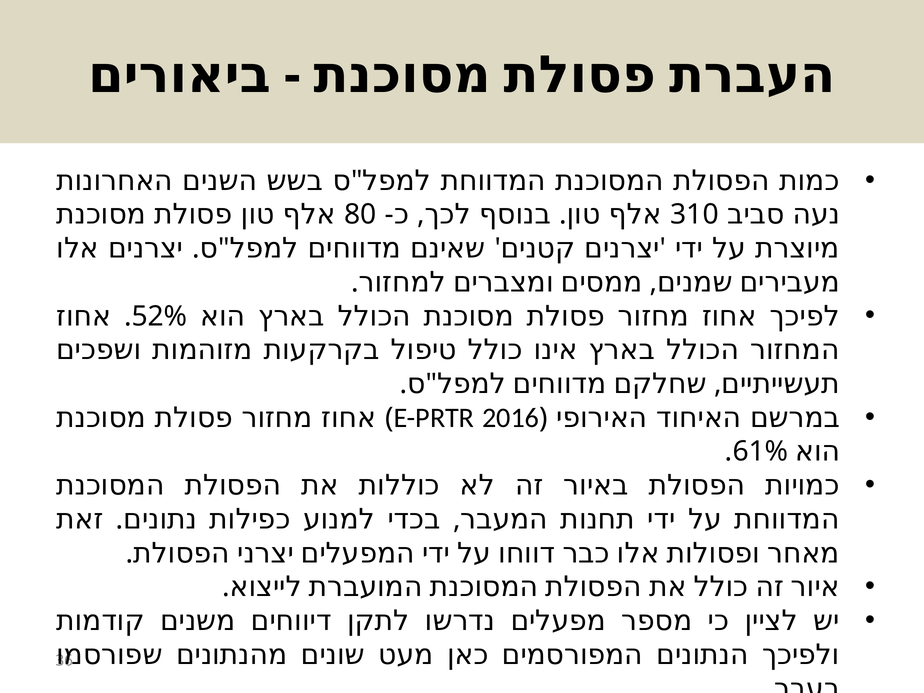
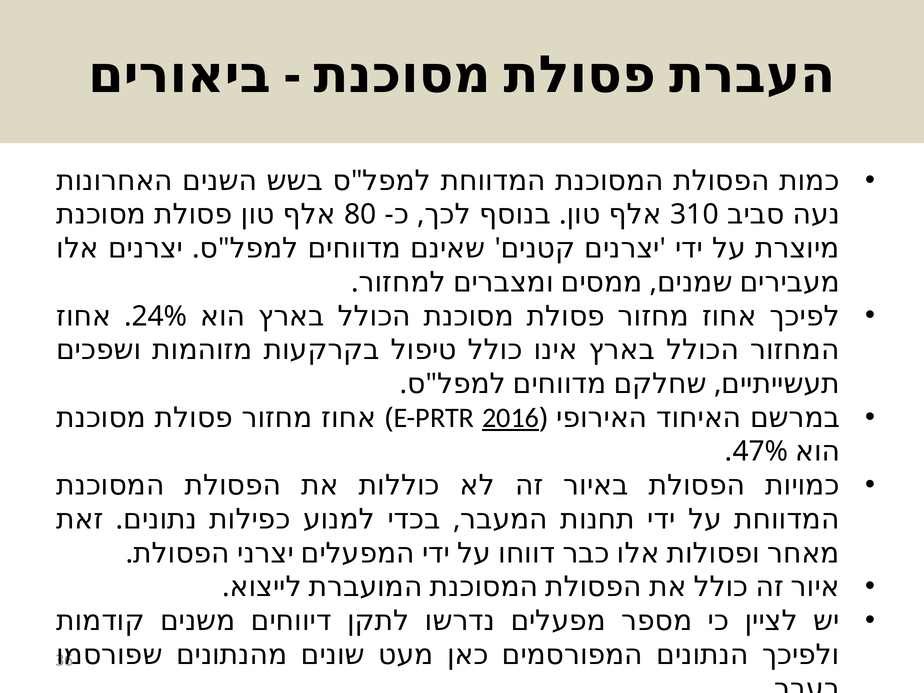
52%: 52% -> 24% (159, 316)
2016 underline: none -> present (511, 418)
61%: 61% -> 47% (760, 452)
